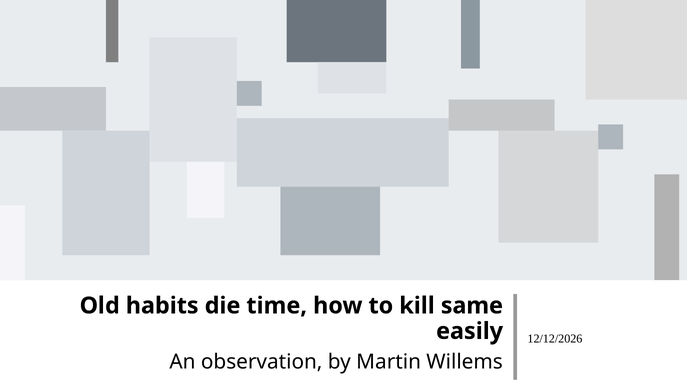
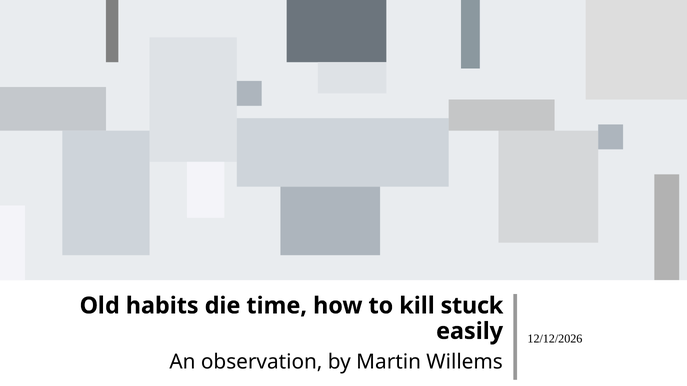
same: same -> stuck (472, 306)
